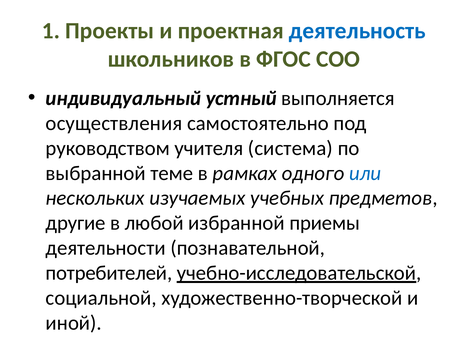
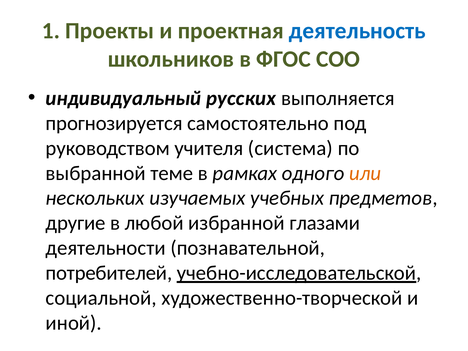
устный: устный -> русских (241, 98)
осуществления: осуществления -> прогнозируется (114, 123)
или colour: blue -> orange (365, 173)
приемы: приемы -> глазами (325, 223)
